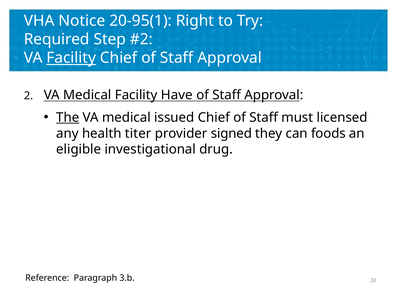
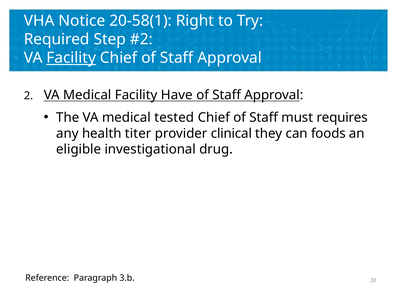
20-95(1: 20-95(1 -> 20-58(1 (141, 21)
The underline: present -> none (68, 118)
issued: issued -> tested (174, 118)
licensed: licensed -> requires (342, 118)
signed: signed -> clinical (231, 134)
